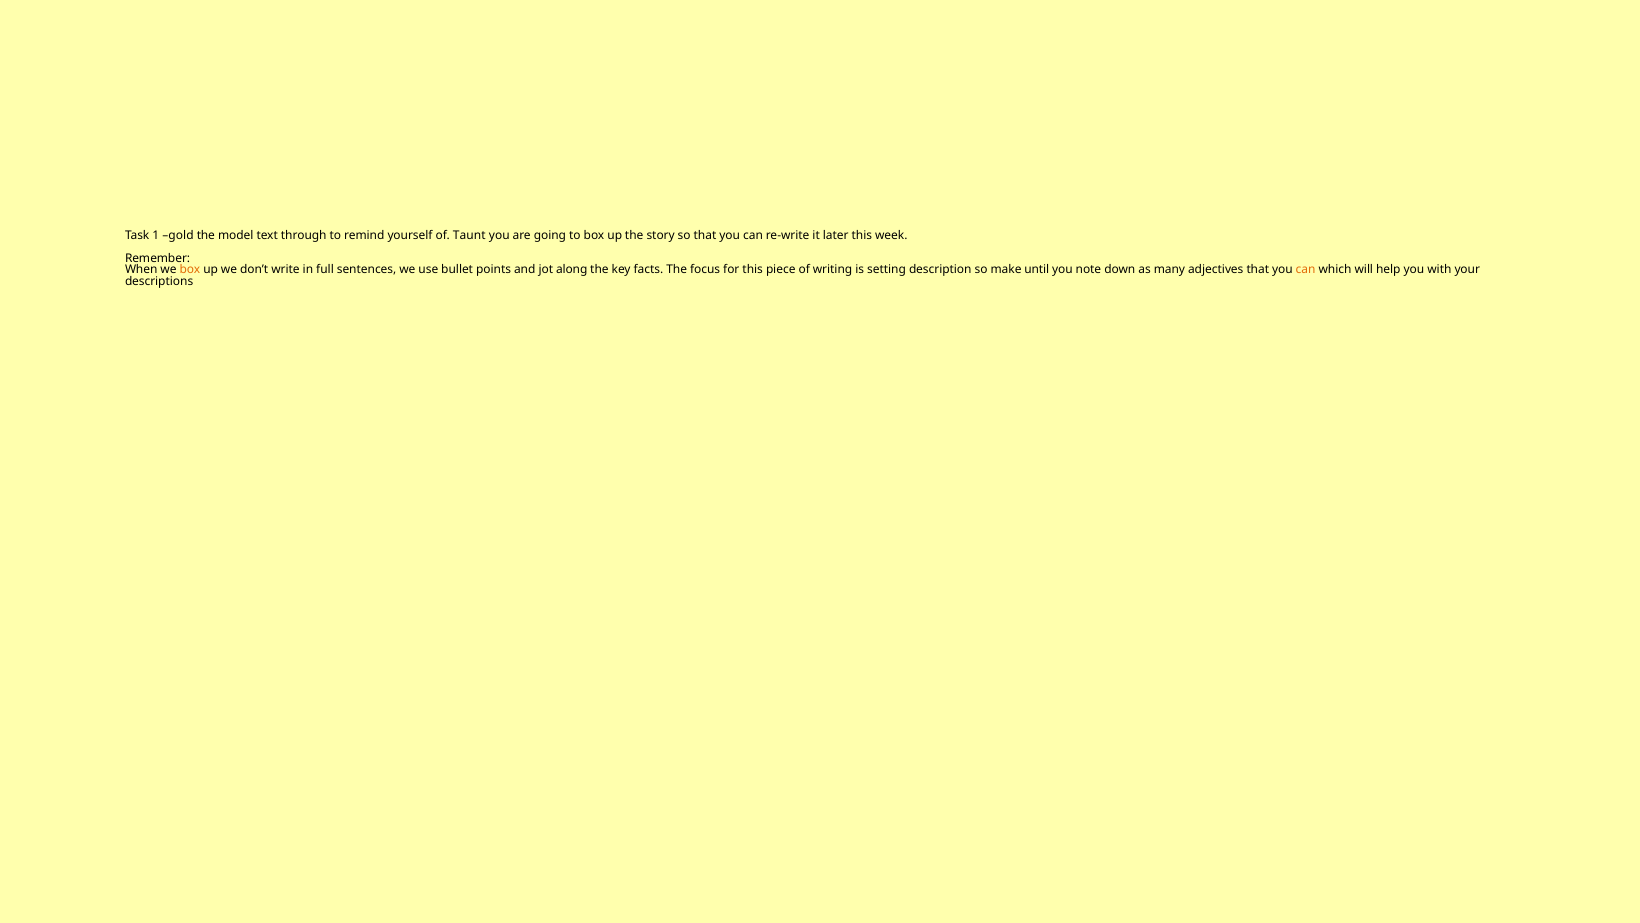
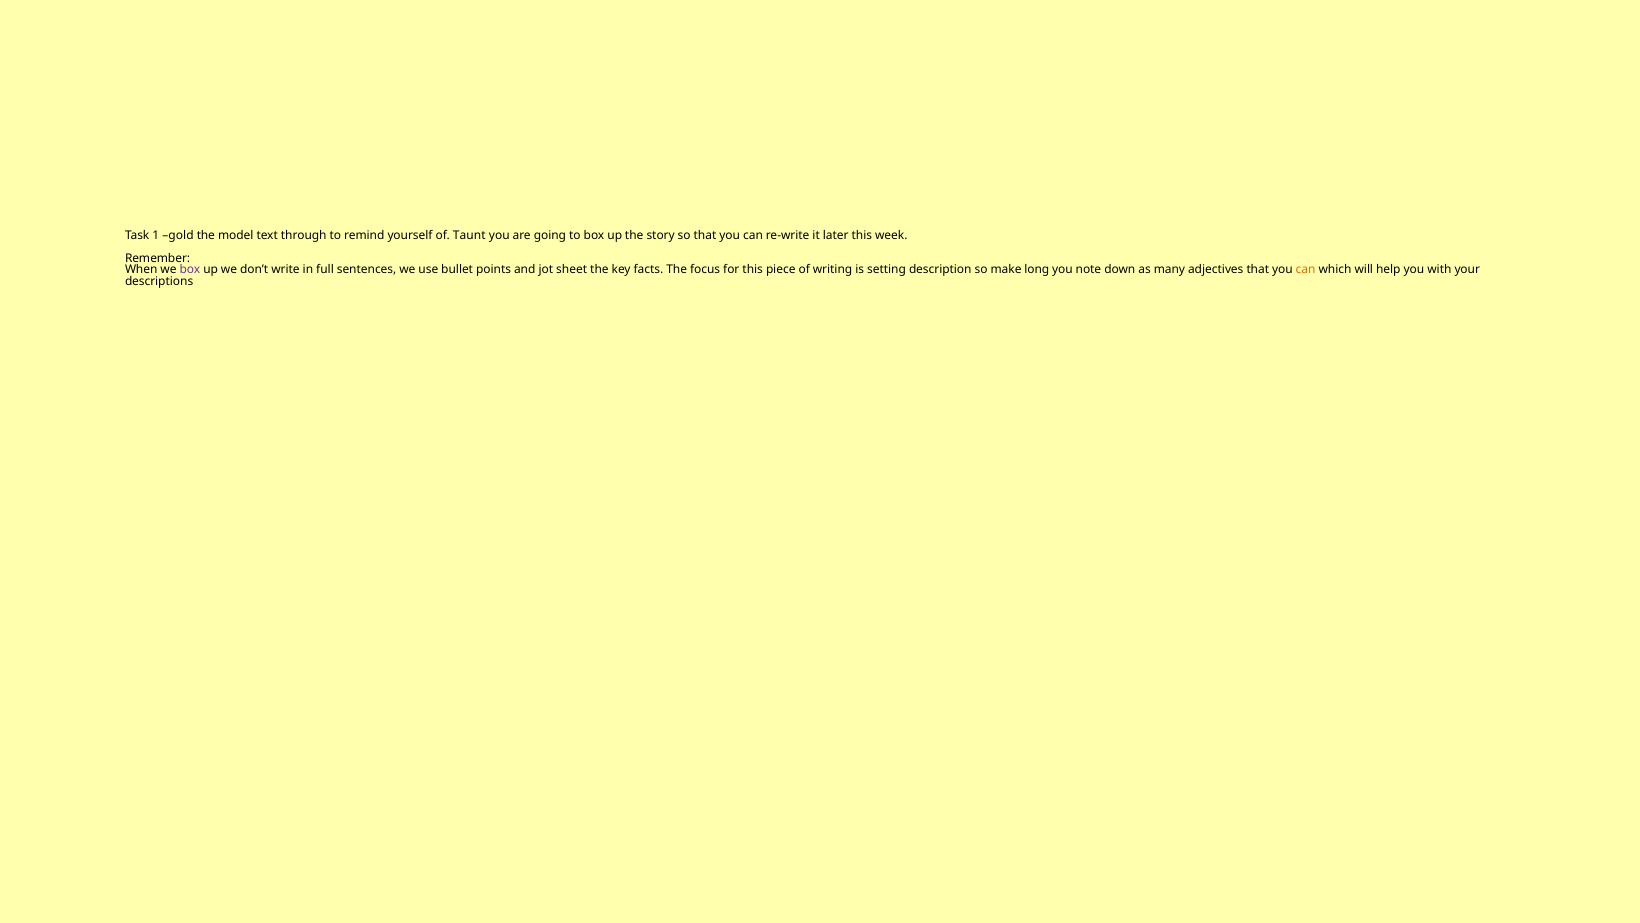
box colour: orange -> purple (190, 270)
along: along -> sheet (572, 270)
until: until -> long (1037, 270)
